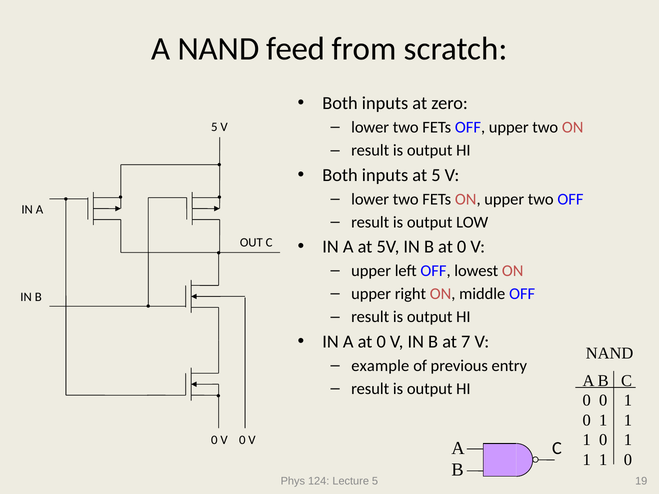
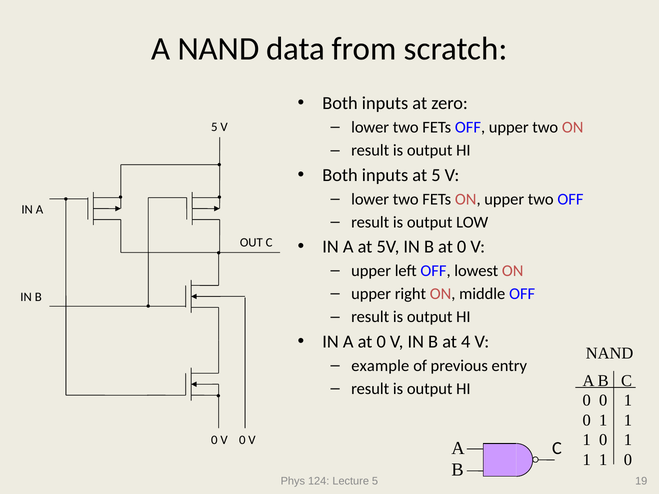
feed: feed -> data (296, 49)
7: 7 -> 4 (466, 342)
